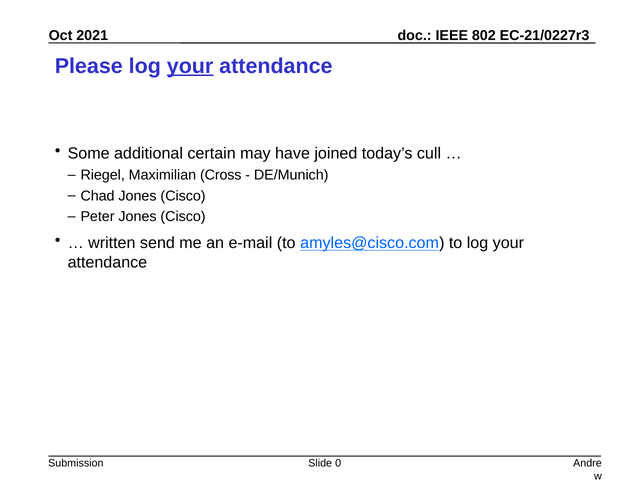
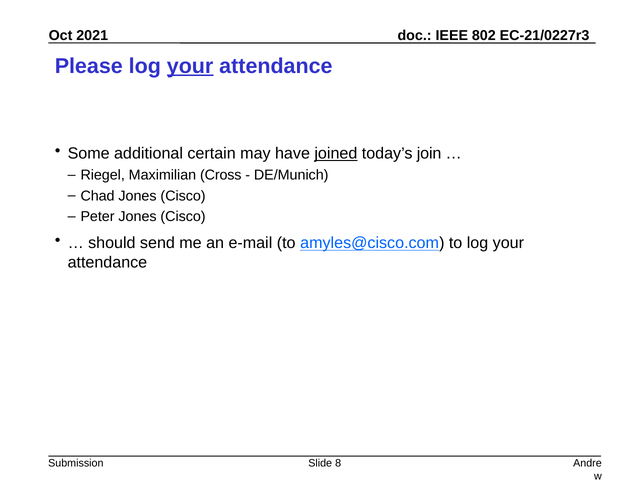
joined underline: none -> present (336, 154)
cull: cull -> join (429, 154)
written: written -> should (112, 243)
0: 0 -> 8 (338, 463)
